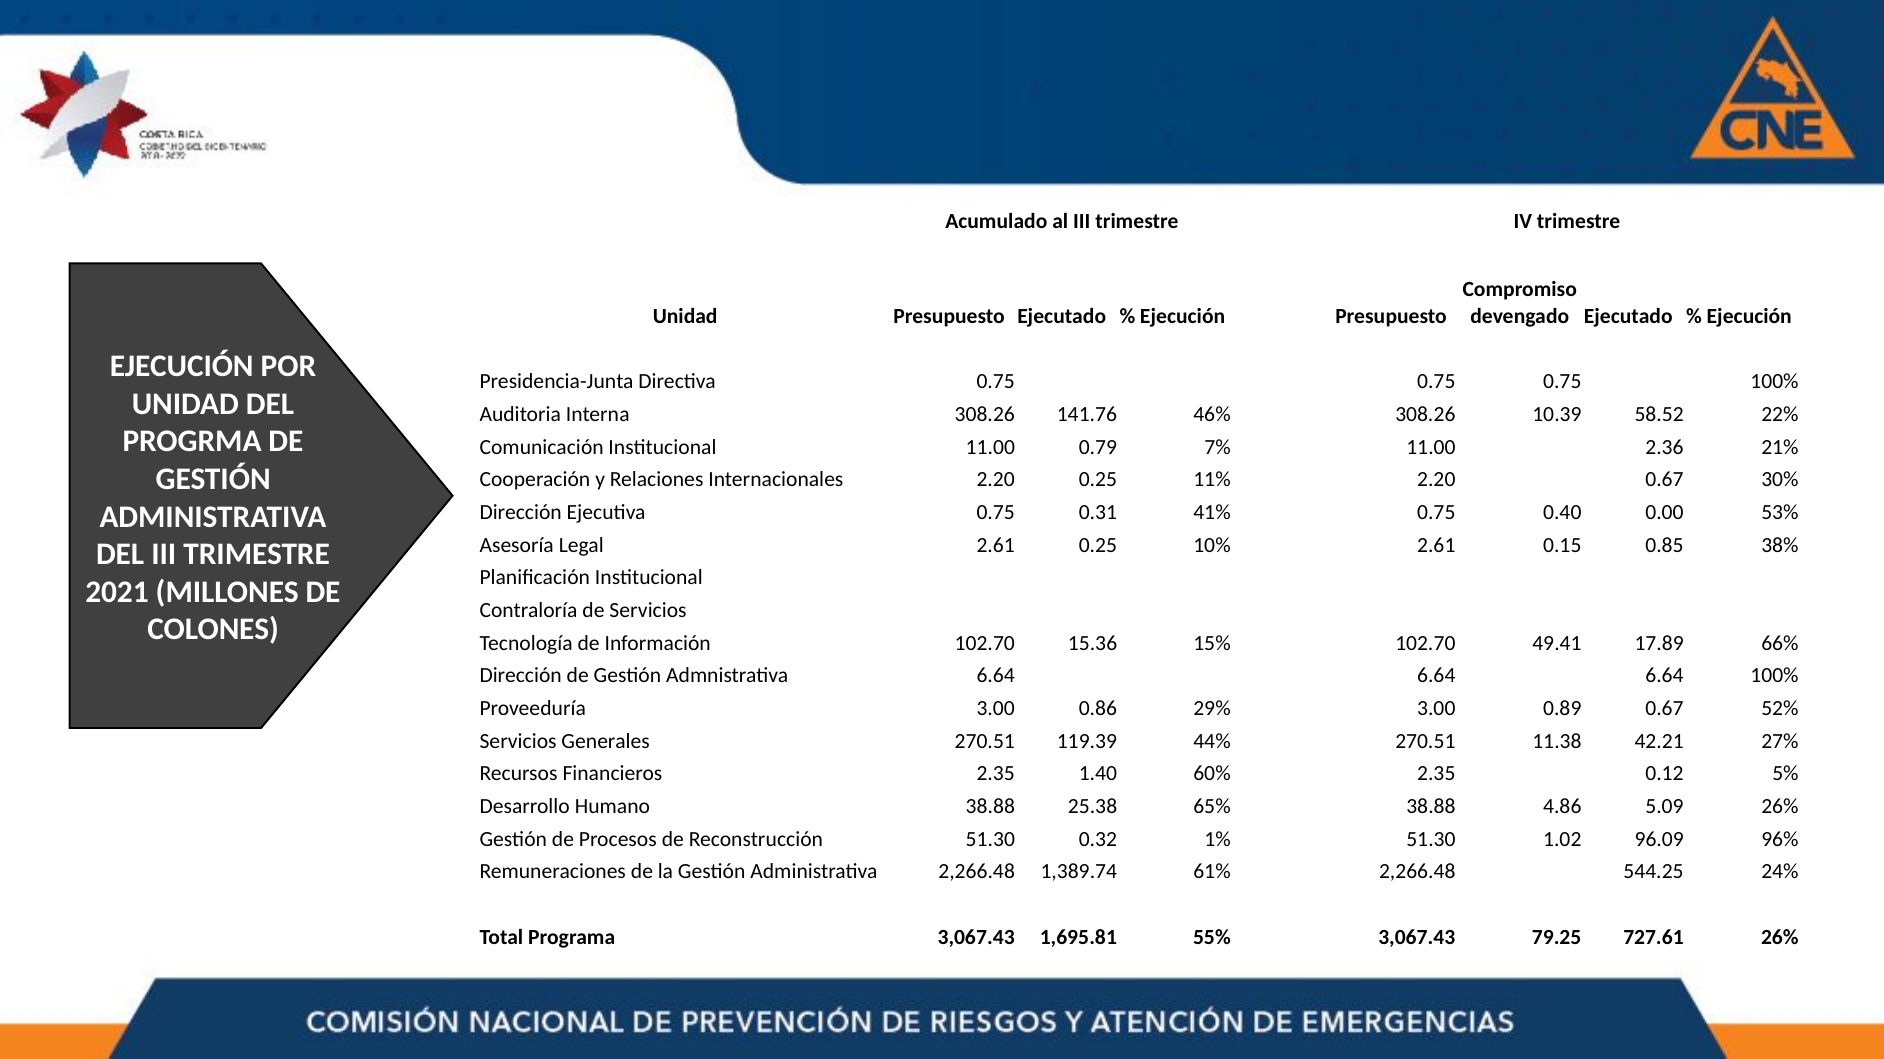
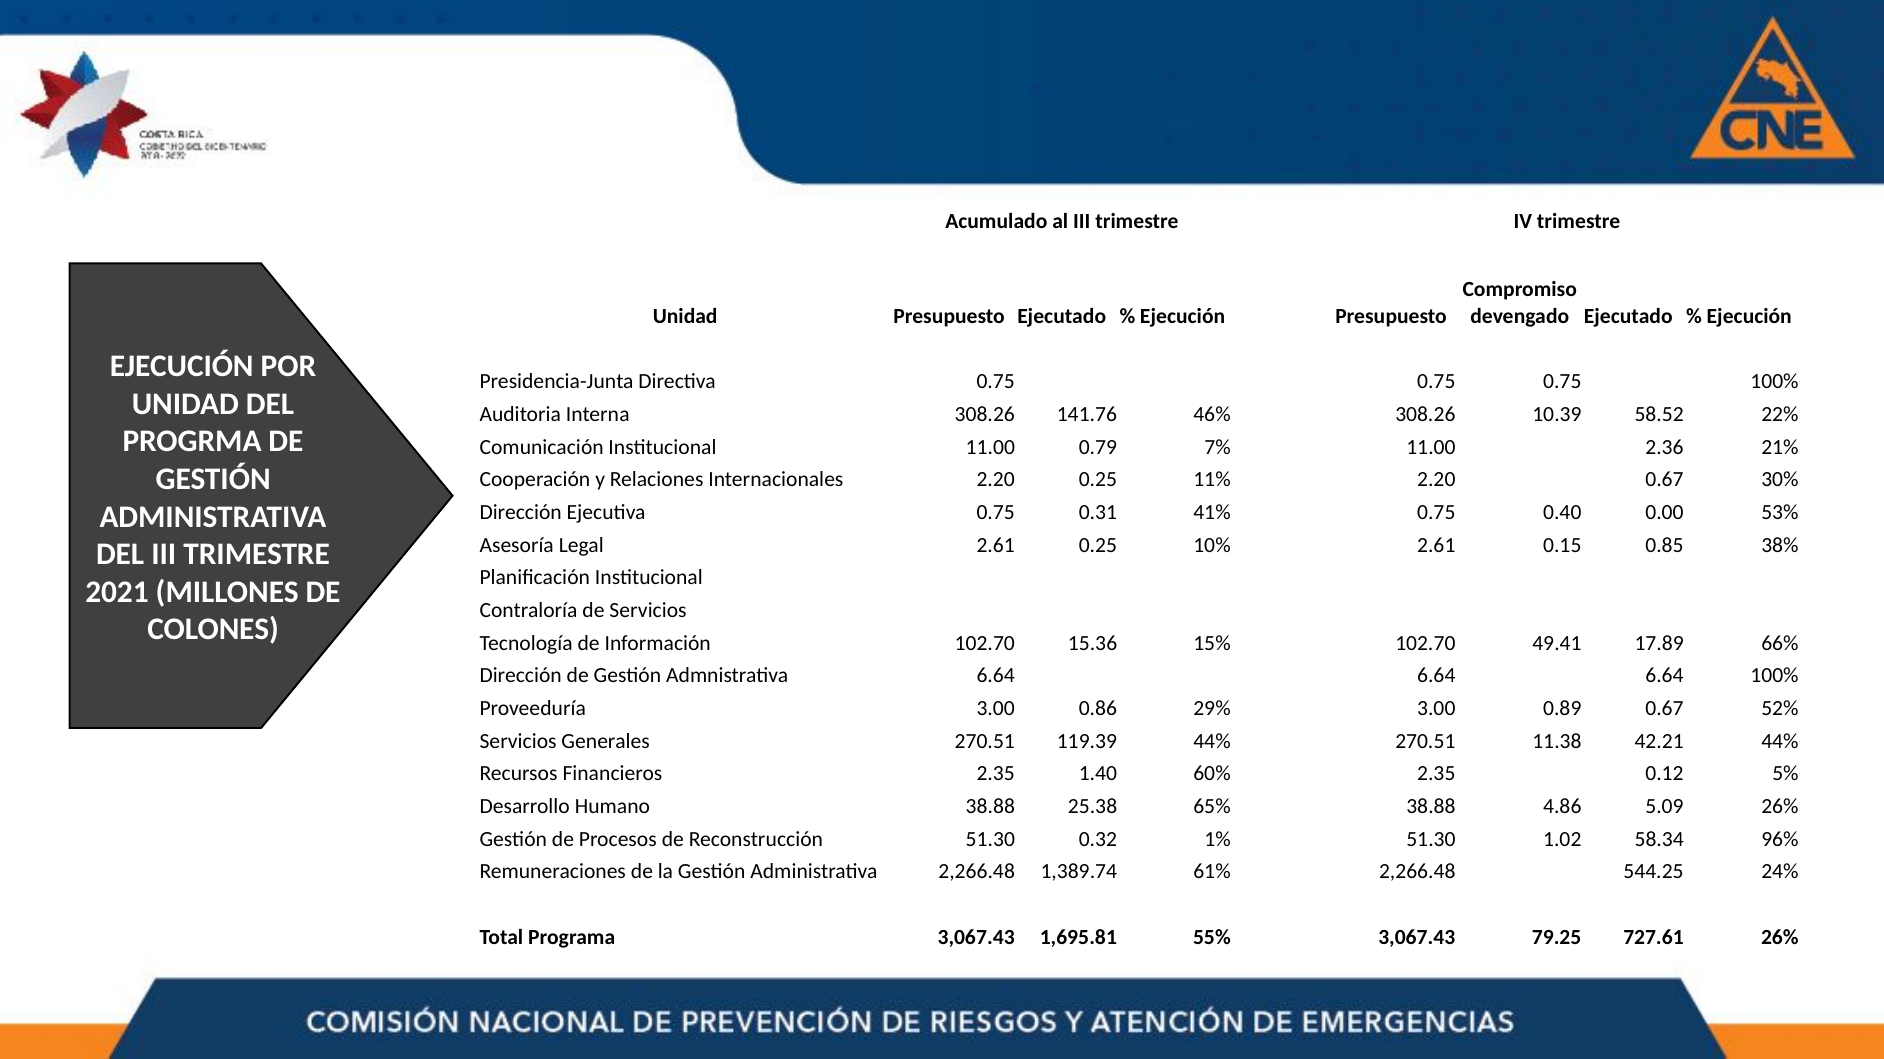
42.21 27%: 27% -> 44% (1780, 742)
96.09: 96.09 -> 58.34 (1659, 840)
